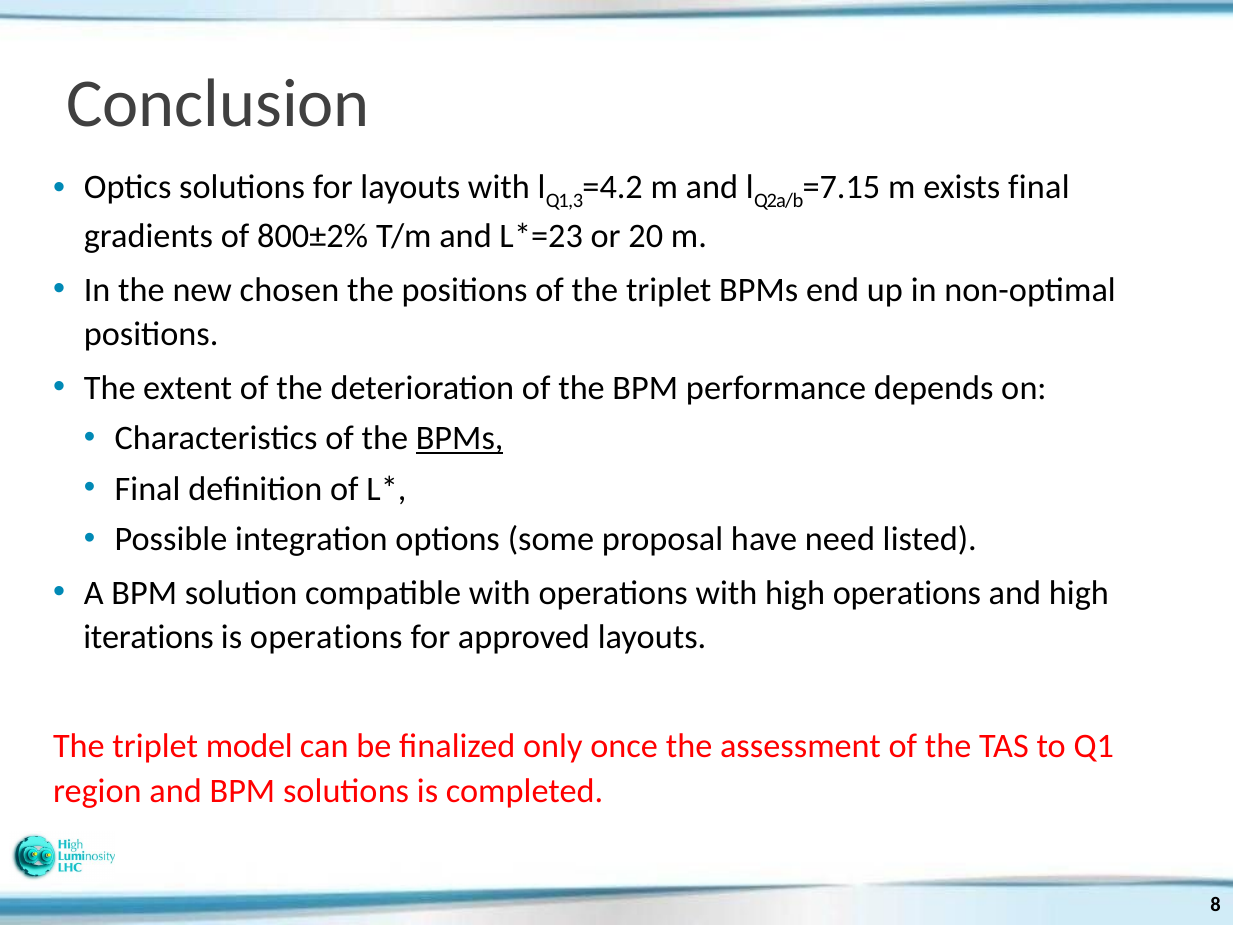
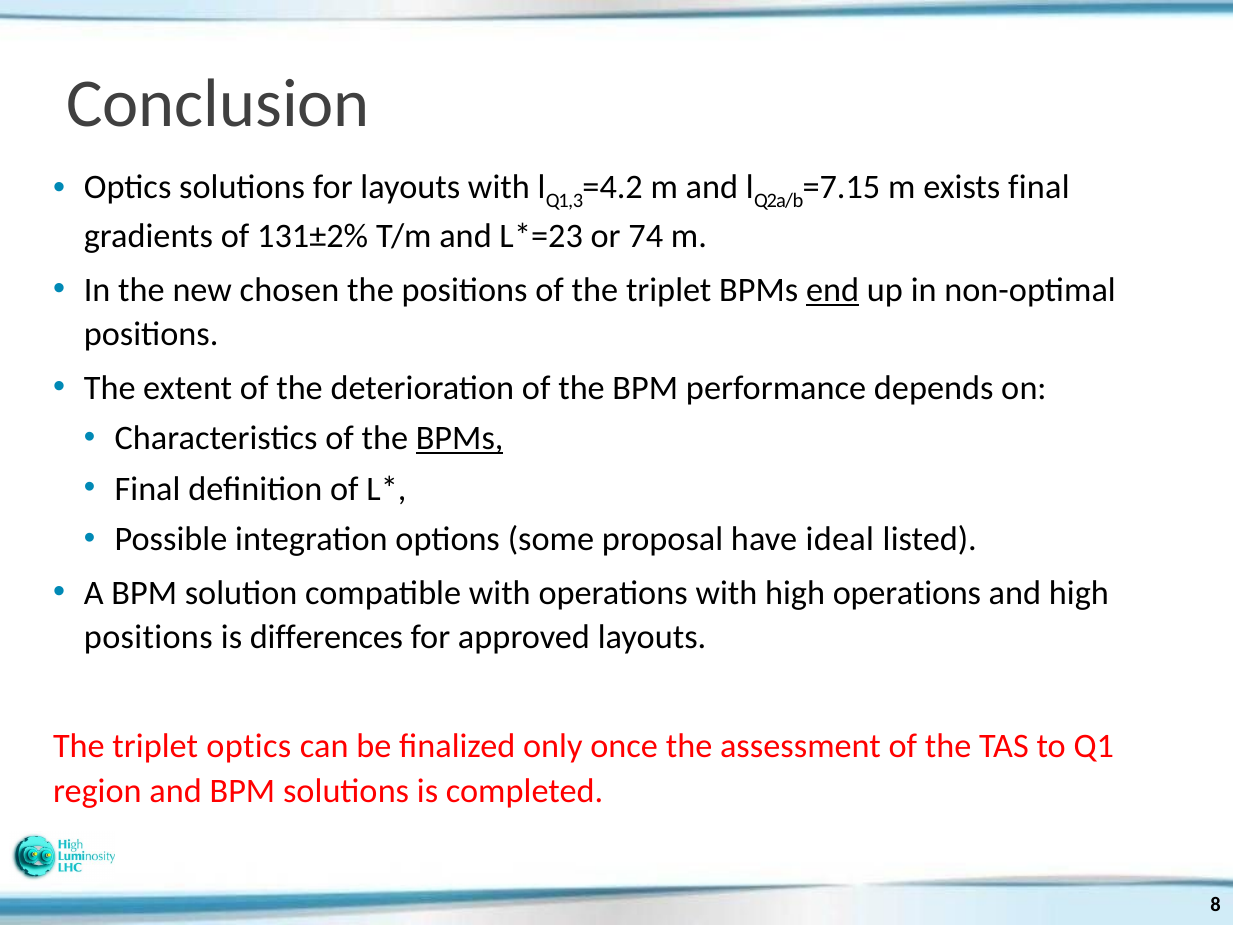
800±2%: 800±2% -> 131±2% (313, 236)
20: 20 -> 74 (646, 236)
end underline: none -> present (833, 290)
need: need -> ideal (840, 539)
iterations: iterations -> positions (148, 637)
is operations: operations -> differences (326, 637)
triplet model: model -> optics (249, 746)
